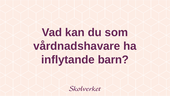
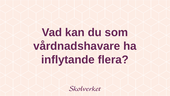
barn: barn -> flera (113, 59)
